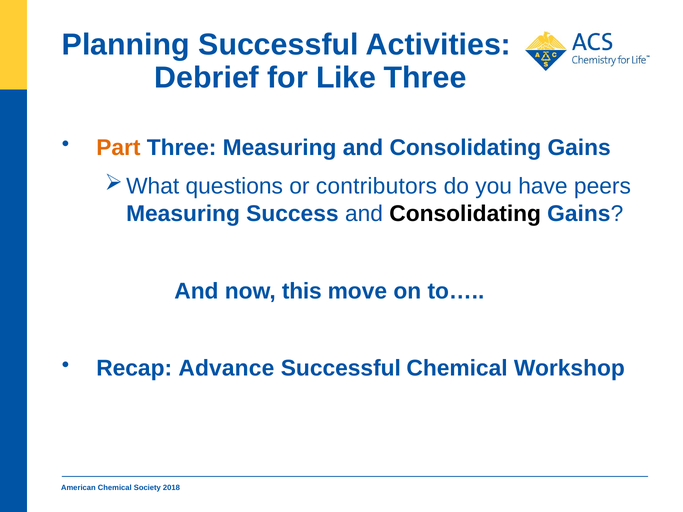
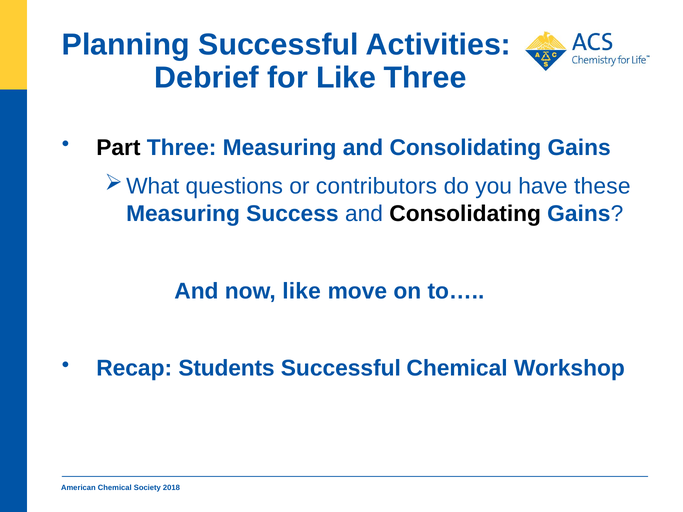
Part colour: orange -> black (118, 148)
peers: peers -> these (602, 186)
now this: this -> like (302, 291)
Advance: Advance -> Students (227, 369)
